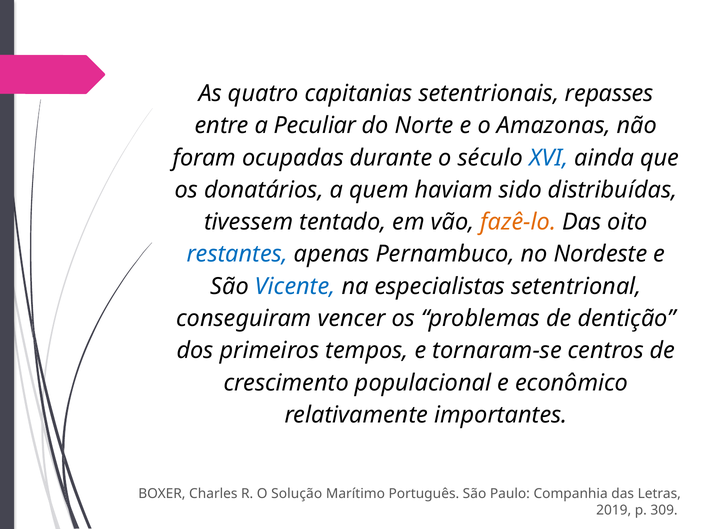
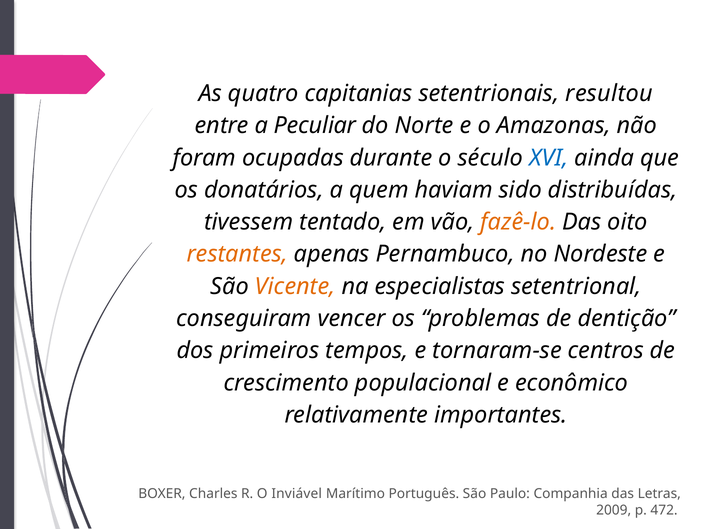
repasses: repasses -> resultou (609, 93)
restantes colour: blue -> orange (237, 254)
Vicente colour: blue -> orange (295, 286)
Solução: Solução -> Inviável (297, 494)
2019: 2019 -> 2009 (614, 510)
309: 309 -> 472 (664, 510)
